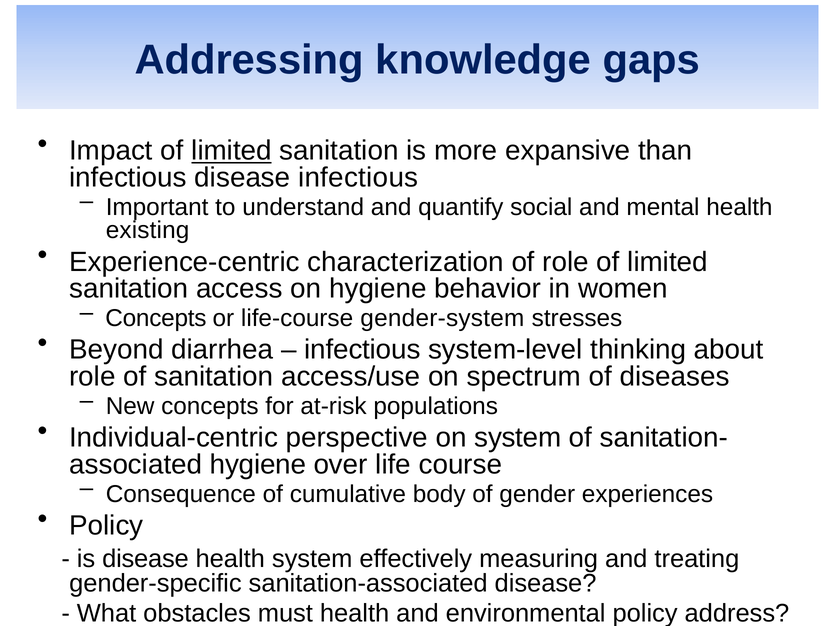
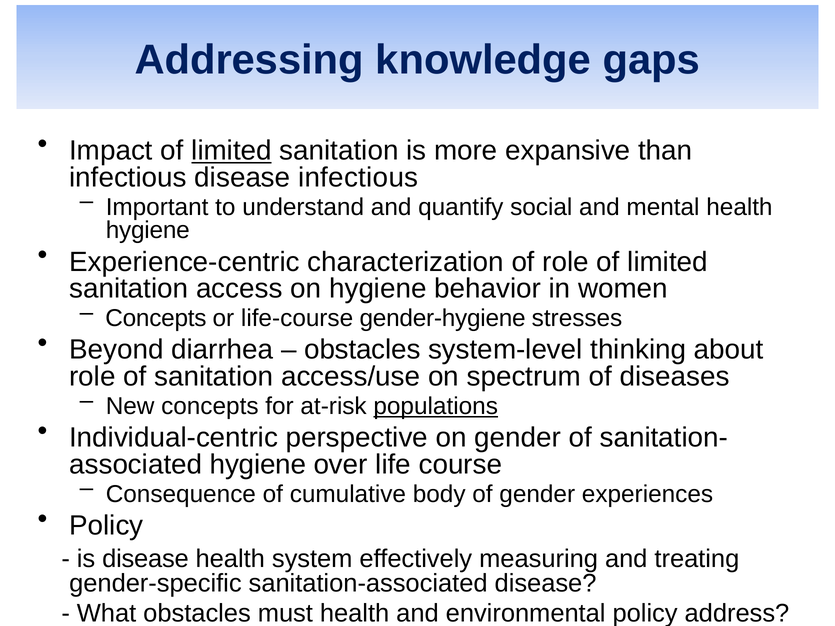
existing: existing -> hygiene (148, 230)
gender-system: gender-system -> gender-hygiene (443, 318)
infectious: infectious -> obstacles (362, 350)
populations underline: none -> present (436, 406)
on system: system -> gender (518, 438)
